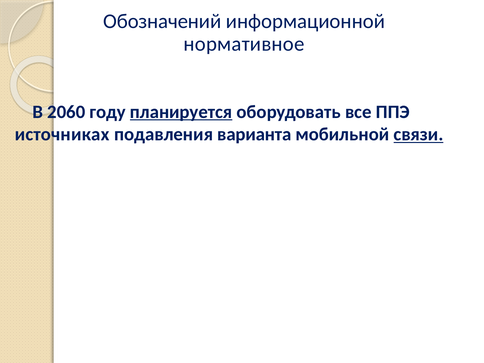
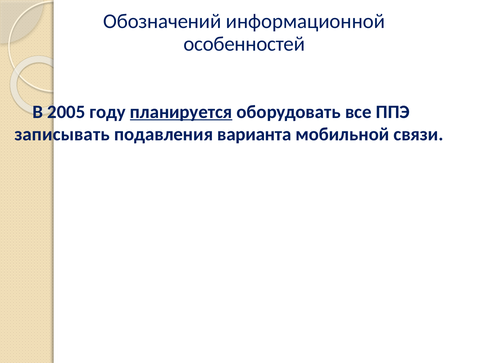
нормативное: нормативное -> особенностей (244, 44)
2060: 2060 -> 2005 (66, 112)
источниках: источниках -> записывать (62, 134)
связи underline: present -> none (418, 134)
